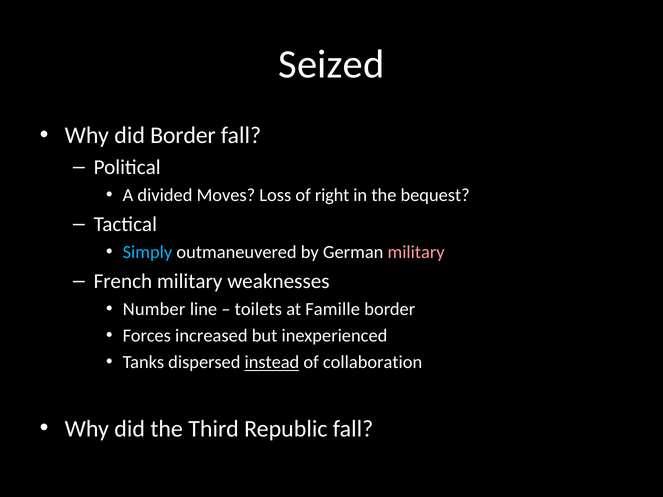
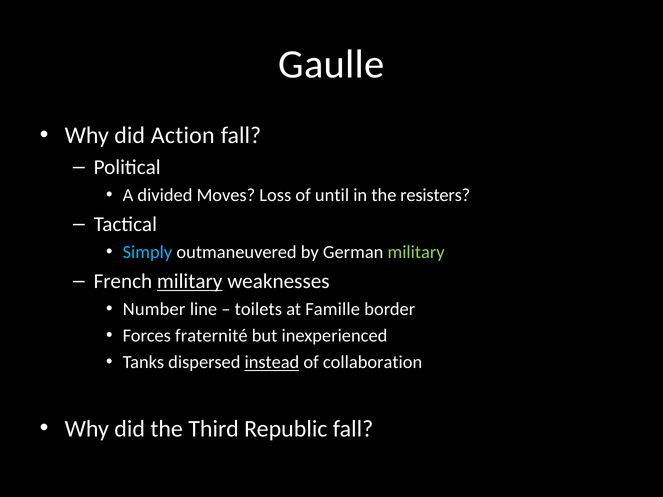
Seized: Seized -> Gaulle (331, 64)
did Border: Border -> Action (183, 135)
right: right -> until (332, 195)
bequest: bequest -> resisters (435, 195)
military colour: pink -> light green (416, 252)
military underline: none -> present (190, 282)
increased: increased -> fraternité (211, 336)
